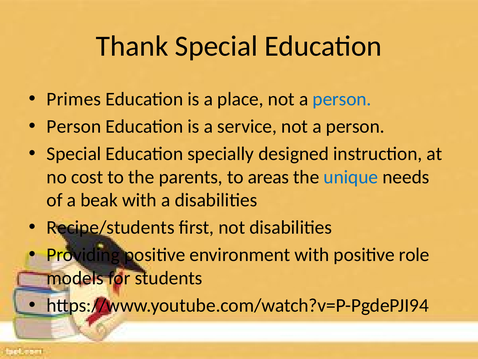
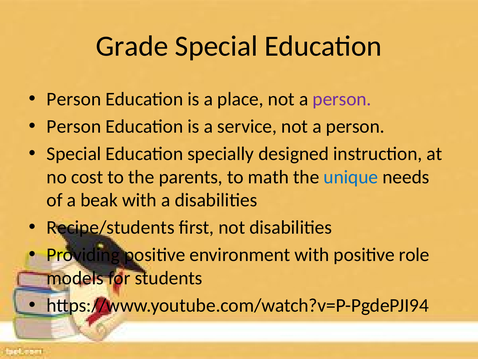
Thank: Thank -> Grade (132, 46)
Primes: Primes -> Person (74, 99)
person colour: blue -> purple (342, 99)
areas: areas -> math (268, 177)
